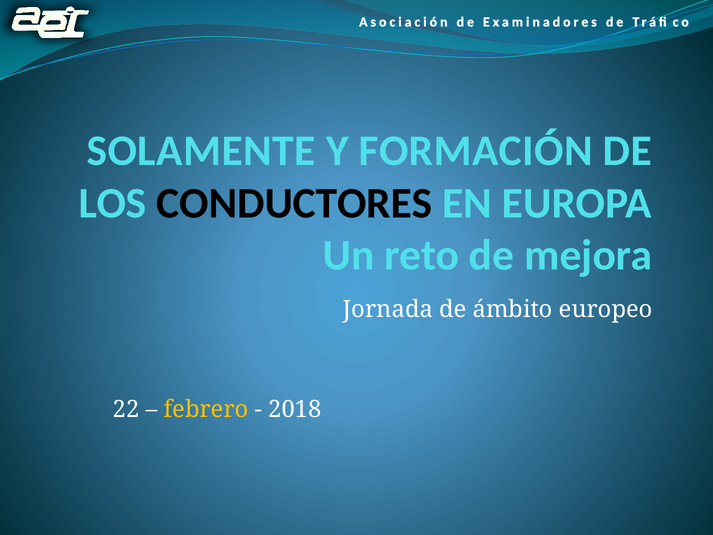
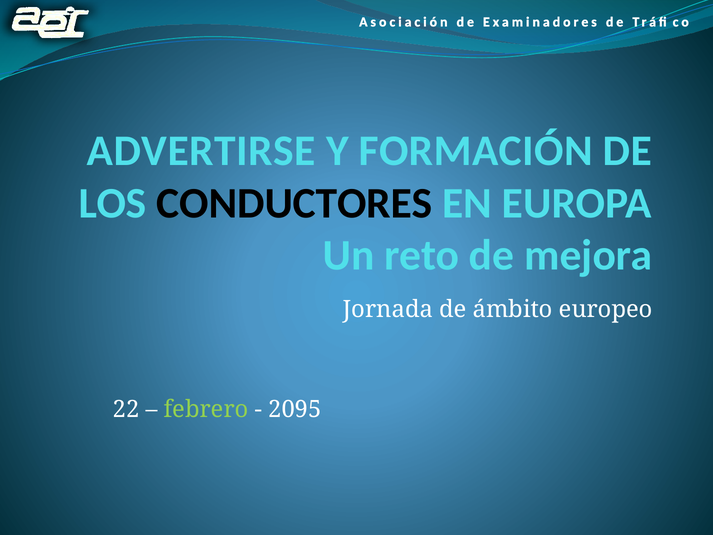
SOLAMENTE: SOLAMENTE -> ADVERTIRSE (201, 151)
febrero colour: yellow -> light green (206, 409)
2018: 2018 -> 2095 (295, 409)
